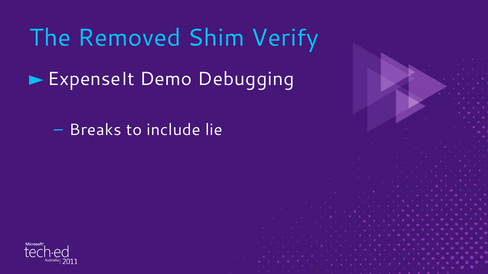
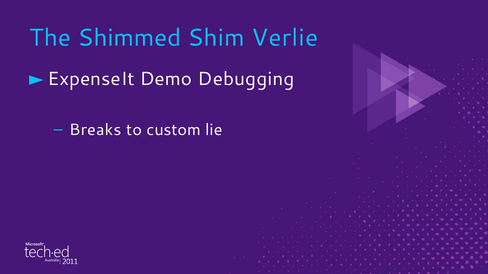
Removed: Removed -> Shimmed (129, 38)
Verify: Verify -> Verlie (285, 38)
include: include -> custom (174, 130)
